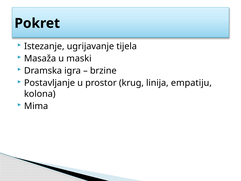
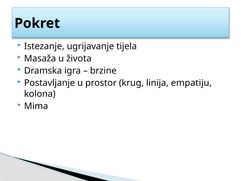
maski: maski -> života (79, 58)
